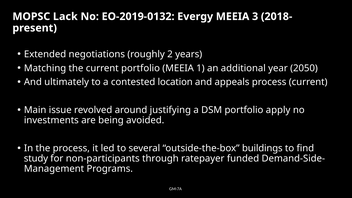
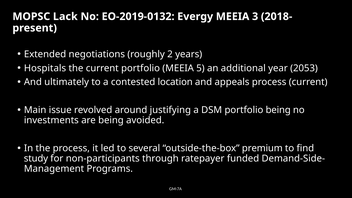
Matching: Matching -> Hospitals (45, 68)
1: 1 -> 5 (200, 68)
2050: 2050 -> 2053 (304, 68)
portfolio apply: apply -> being (278, 110)
buildings: buildings -> premium (262, 148)
